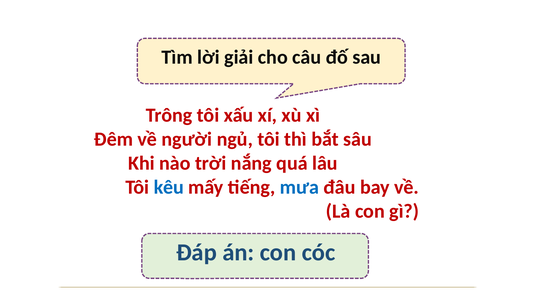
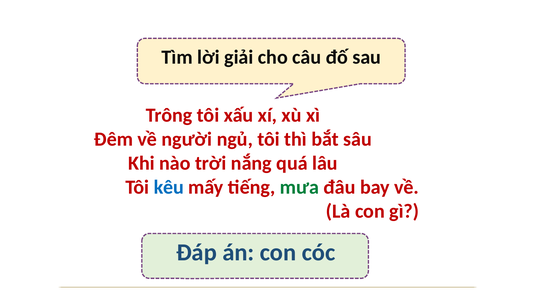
mưa colour: blue -> green (299, 187)
